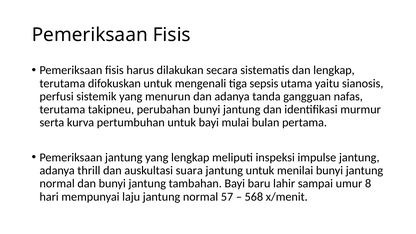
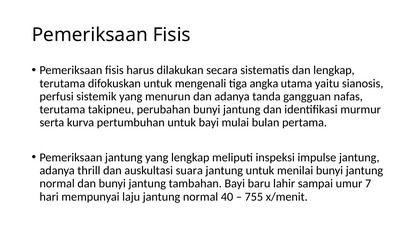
sepsis: sepsis -> angka (264, 83)
8: 8 -> 7 (368, 184)
57: 57 -> 40 (227, 197)
568: 568 -> 755 (254, 197)
